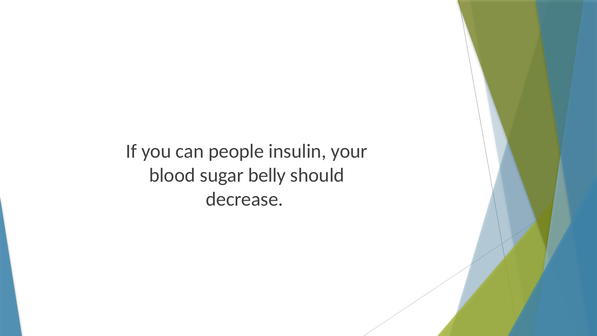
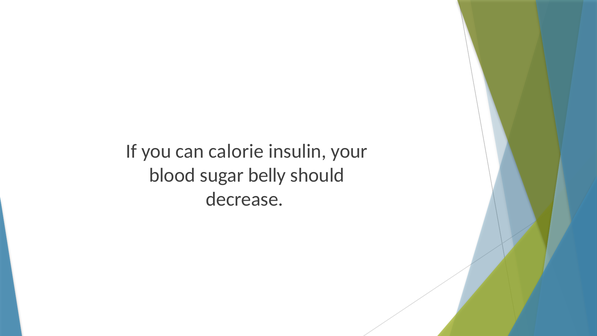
people: people -> calorie (236, 151)
